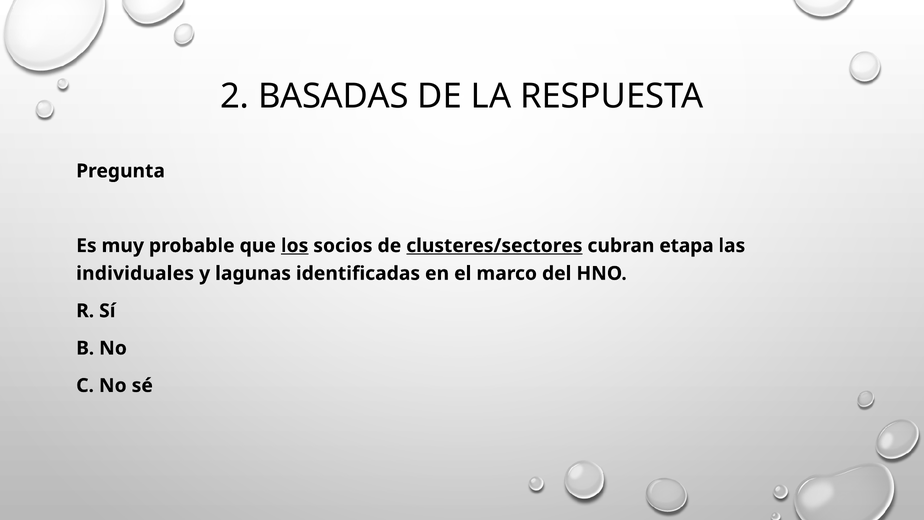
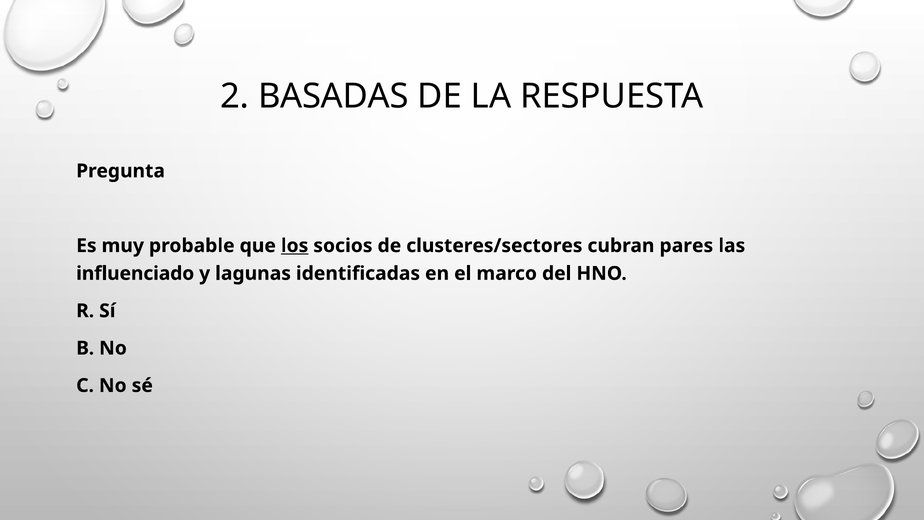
clusteres/sectores underline: present -> none (494, 246)
etapa: etapa -> pares (686, 246)
individuales: individuales -> influenciado (135, 273)
